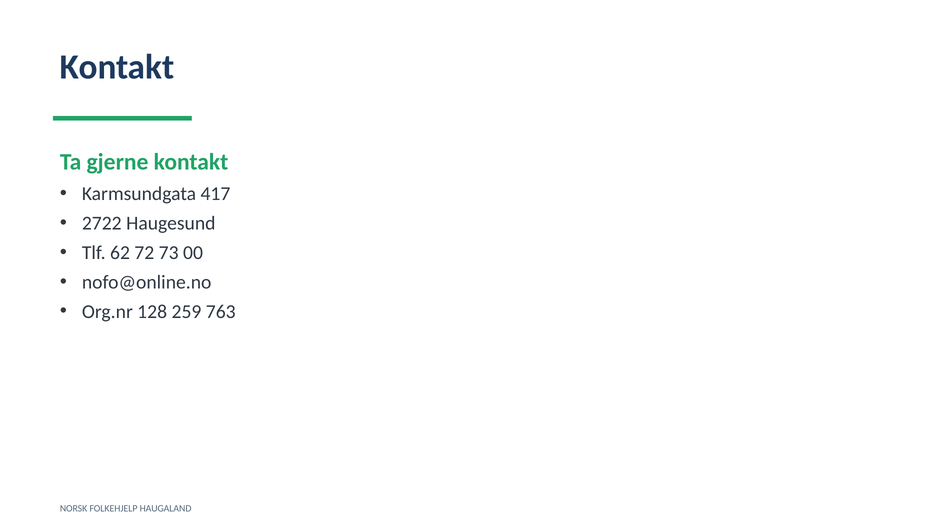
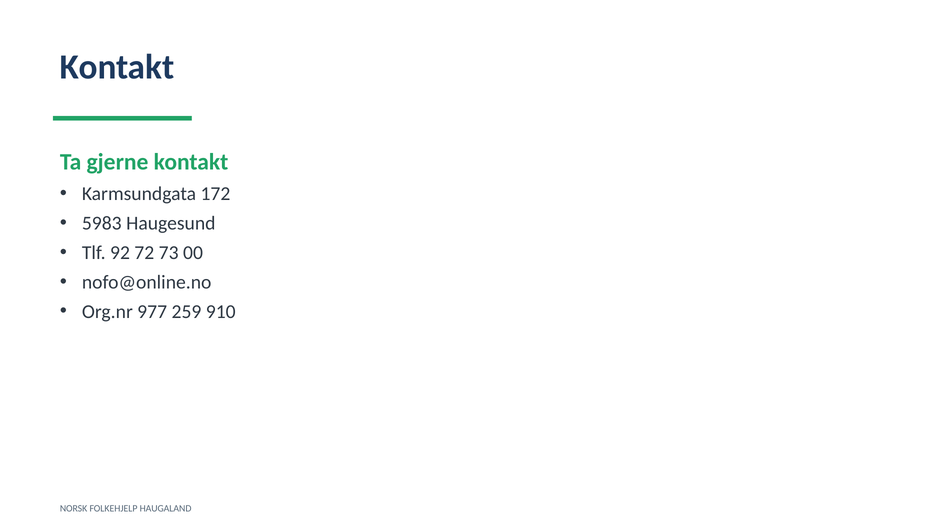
417: 417 -> 172 (215, 193)
2722: 2722 -> 5983 (102, 223)
62: 62 -> 92 (120, 252)
128: 128 -> 977 (152, 311)
763: 763 -> 910 (221, 311)
